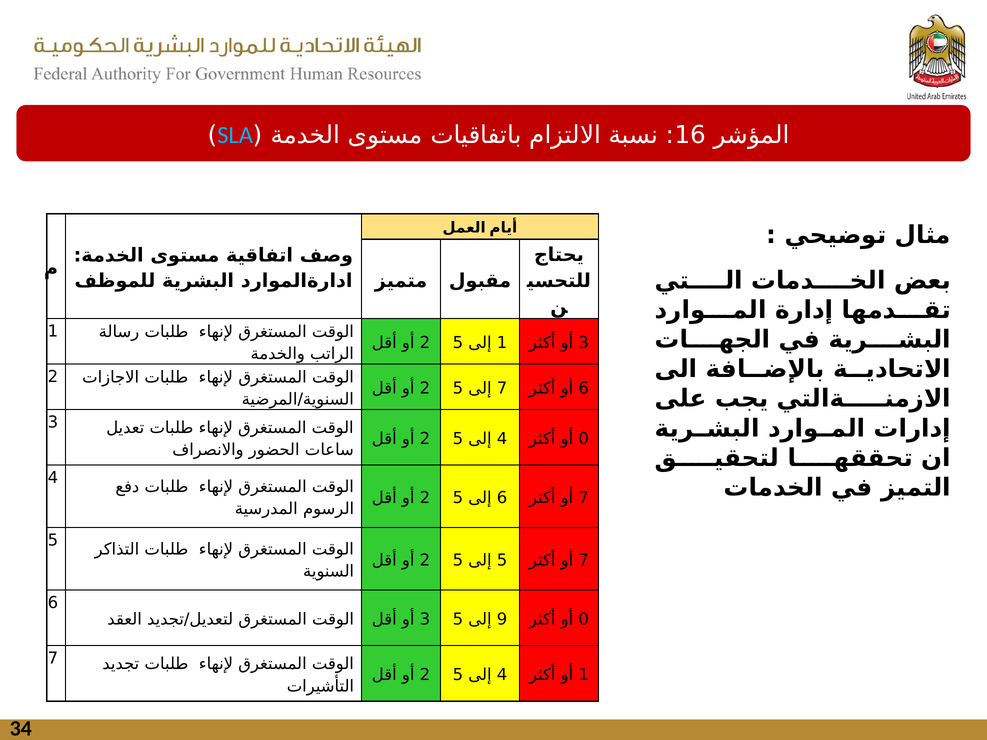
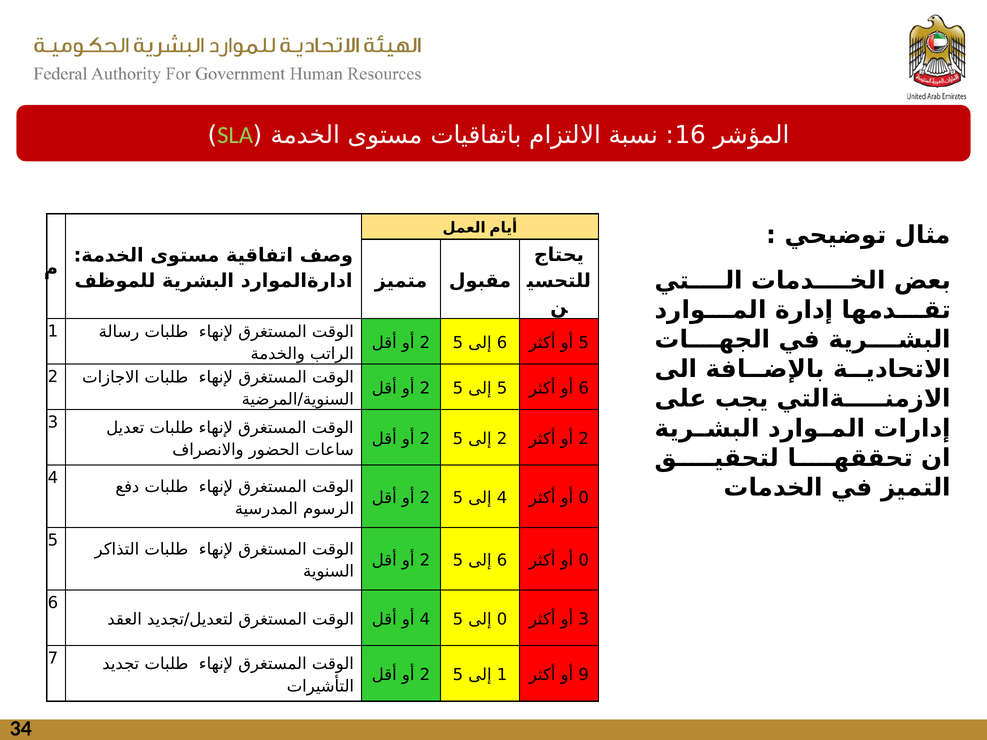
SLA colour: light blue -> light green (235, 135)
1: 1 -> 6 (502, 343)
5 3: 3 -> 5 (584, 343)
7: 7 -> 5 (502, 389)
4: 4 -> 2 (502, 439)
0: 0 -> 2 (584, 439)
6: 6 -> 4 (502, 498)
7: 7 -> 0 (584, 498)
5: 5 -> 6 (502, 561)
7: 7 -> 0 (584, 561)
3: 3 -> 4 (425, 620)
9: 9 -> 0 (502, 620)
0: 0 -> 3 (584, 620)
4: 4 -> 1 (502, 675)
5 1: 1 -> 9 (584, 675)
